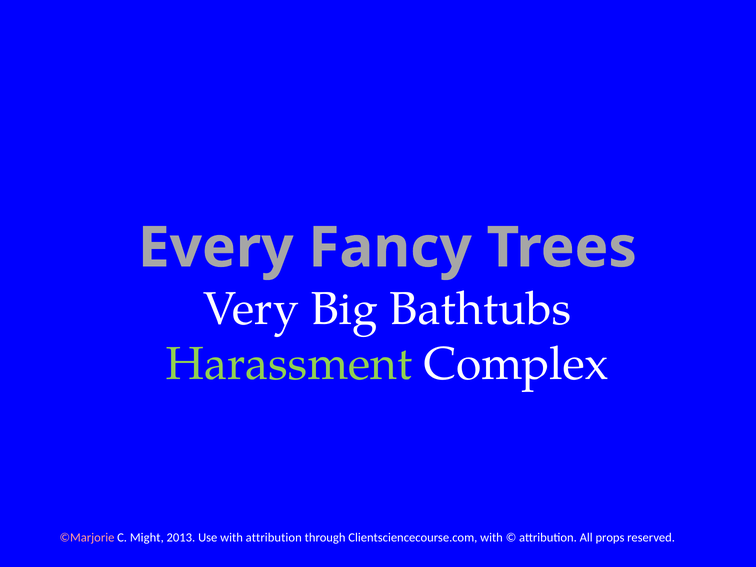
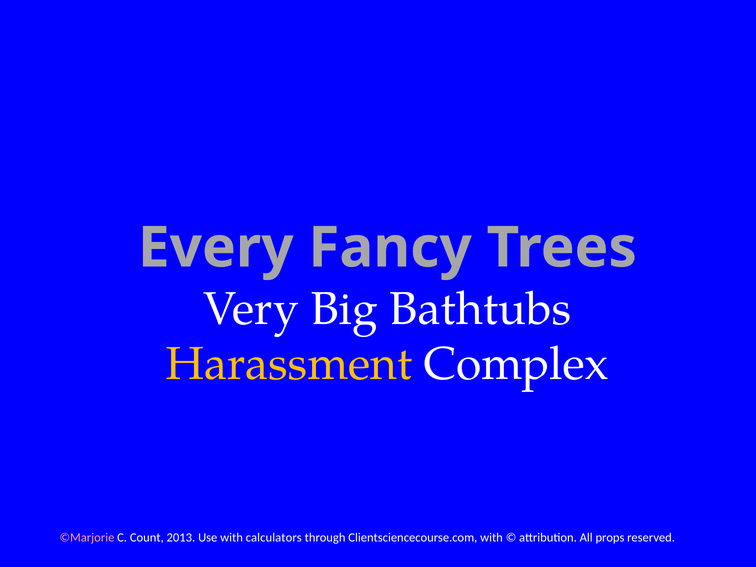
Harassment colour: light green -> yellow (289, 364)
Might: Might -> Count (147, 538)
with attribution: attribution -> calculators (274, 538)
